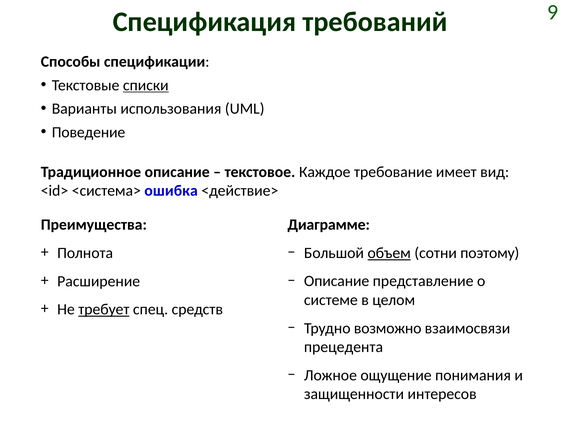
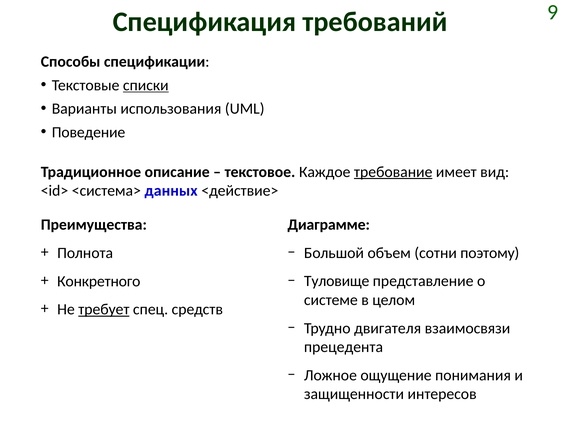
требование underline: none -> present (393, 172)
ошибка: ошибка -> данных (171, 191)
объем underline: present -> none (389, 253)
Расширение: Расширение -> Конкретного (99, 281)
Описание: Описание -> Туловище (337, 281)
возможно: возможно -> двигателя (388, 328)
